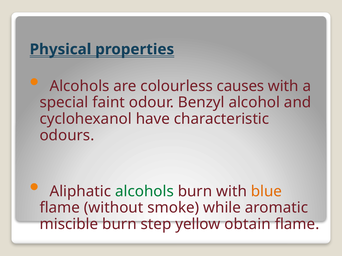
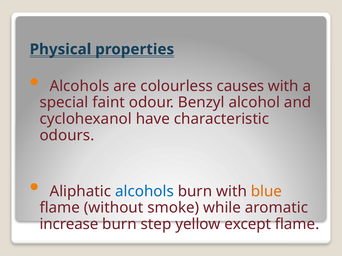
alcohols colour: green -> blue (144, 192)
miscible: miscible -> increase (69, 224)
obtain: obtain -> except (248, 224)
